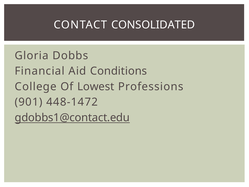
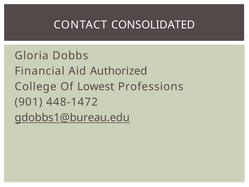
Conditions: Conditions -> Authorized (119, 71)
gdobbs1@contact.edu: gdobbs1@contact.edu -> gdobbs1@bureau.edu (72, 118)
